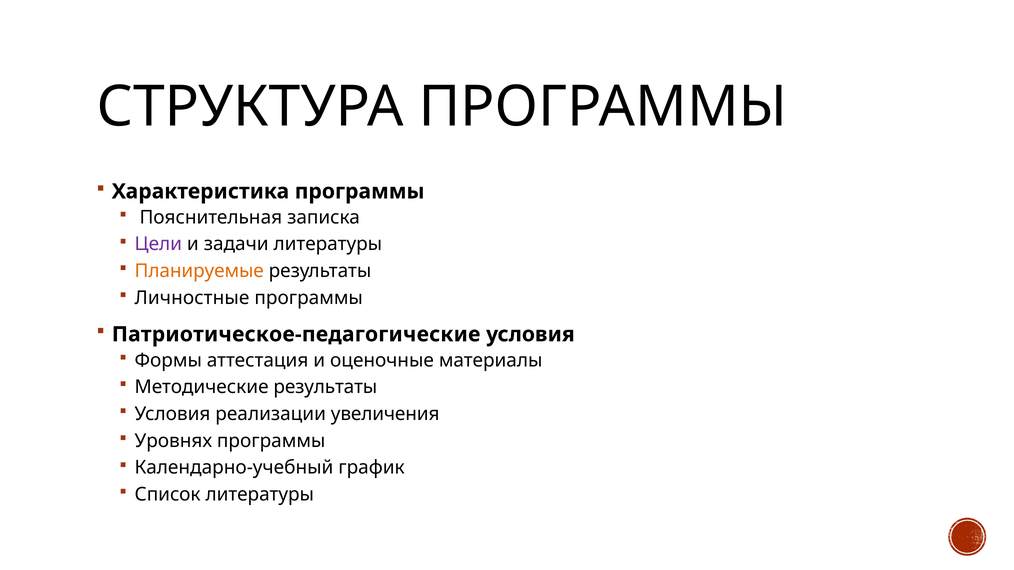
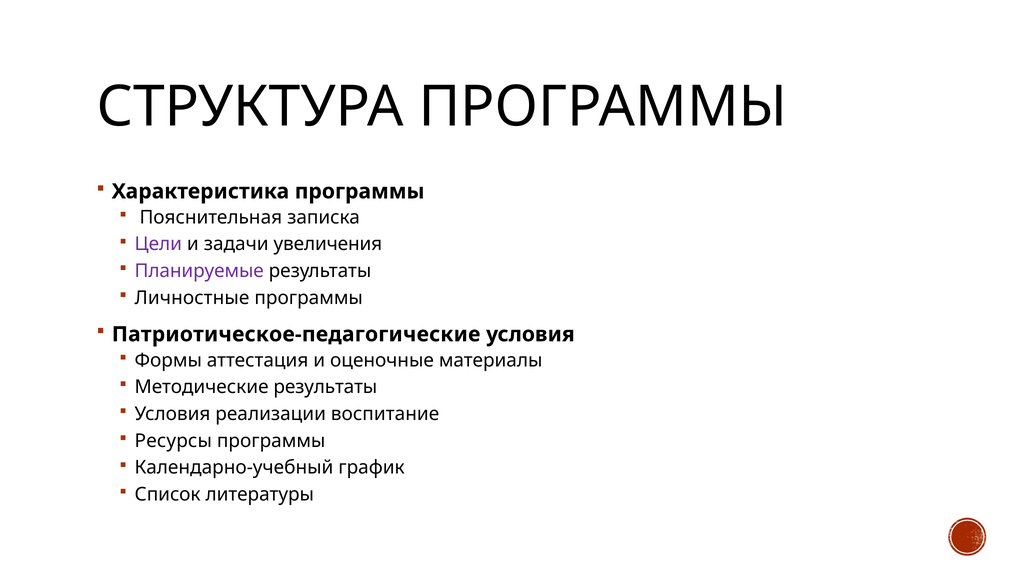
задачи литературы: литературы -> увеличения (328, 244)
Планируемые colour: orange -> purple (199, 271)
увеличения: увеличения -> воспитание (385, 414)
Уровнях: Уровнях -> Ресурсы (173, 441)
